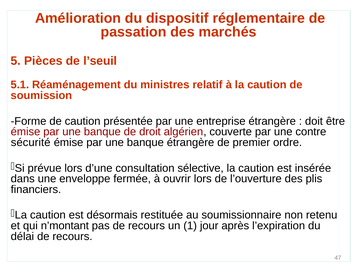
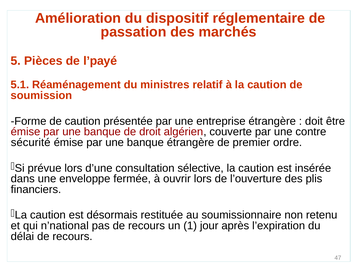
l’seuil: l’seuil -> l’payé (100, 61)
n’montant: n’montant -> n’national (65, 226)
